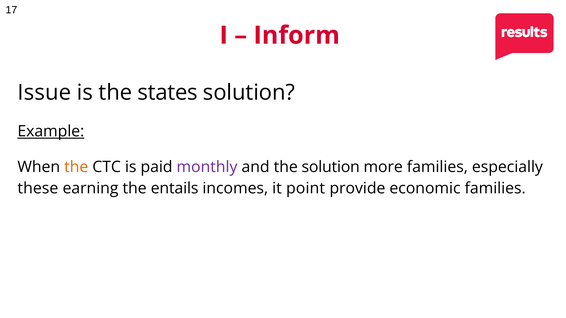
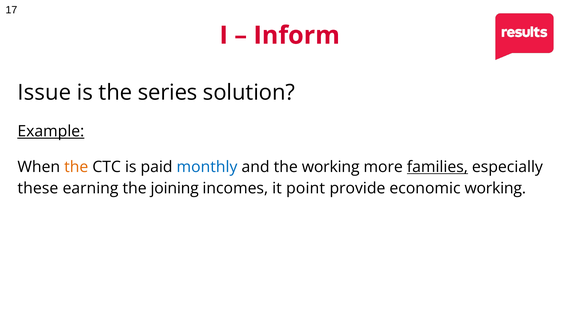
states: states -> series (168, 93)
monthly colour: purple -> blue (207, 167)
the solution: solution -> working (331, 167)
families underline: none -> present (437, 167)
entails: entails -> joining (175, 188)
economic families: families -> working (495, 188)
